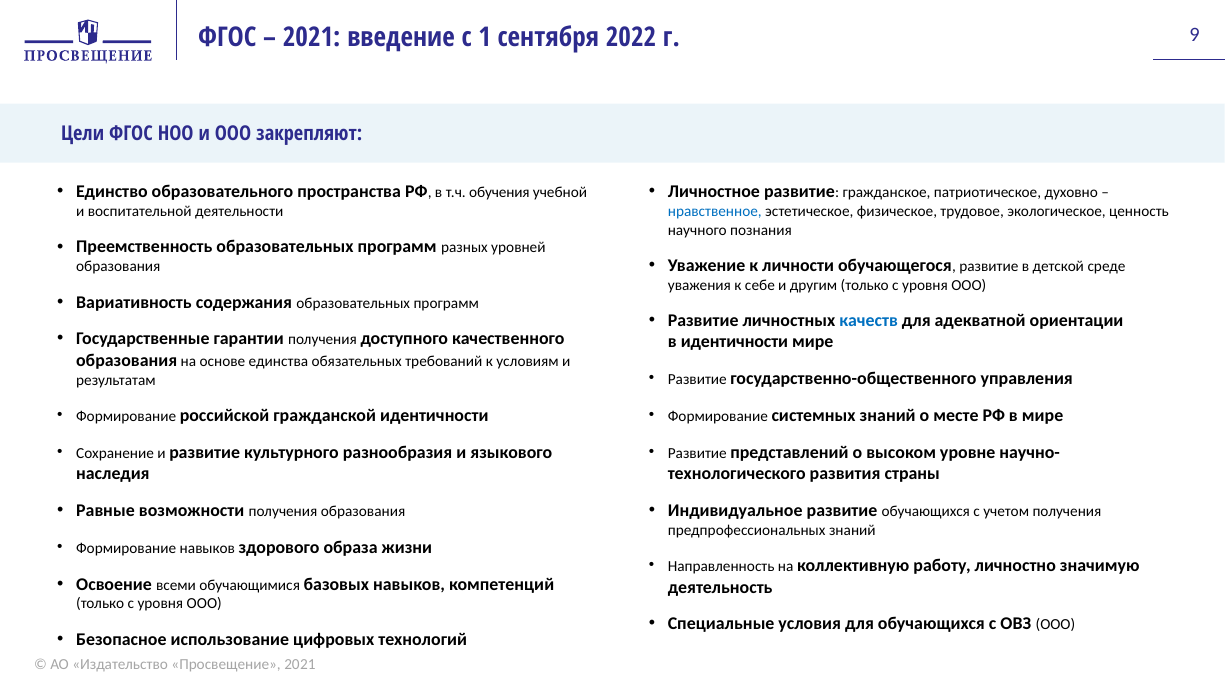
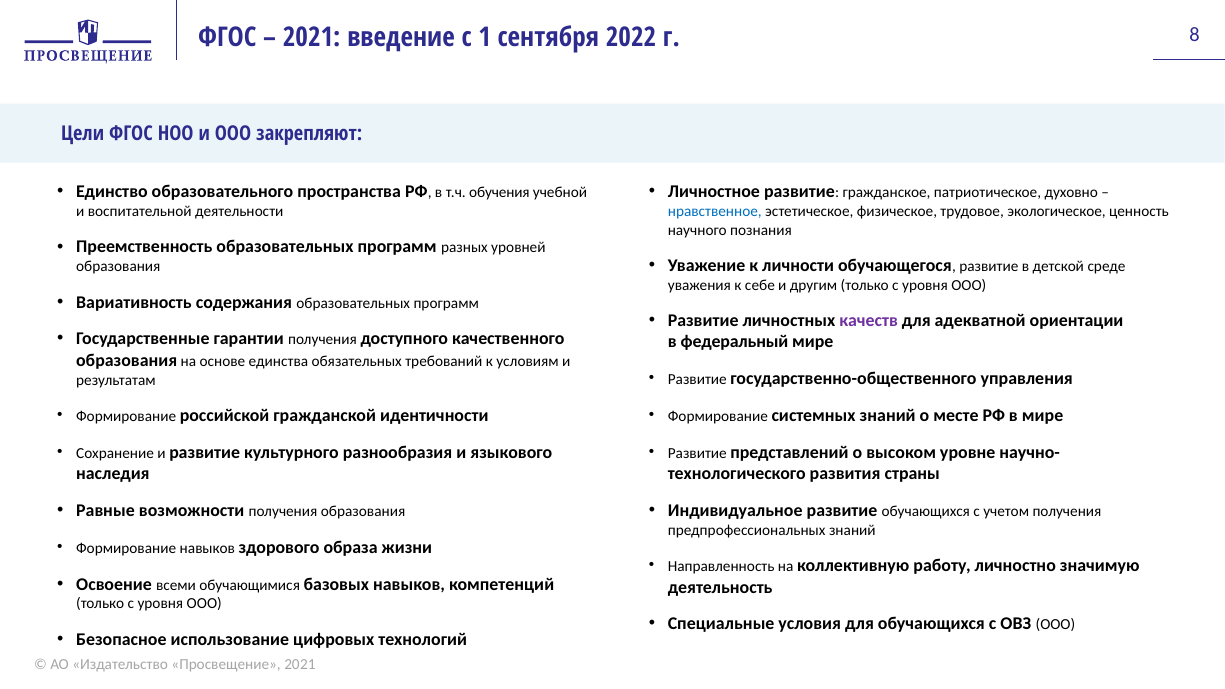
9: 9 -> 8 (1195, 35)
качеств colour: blue -> purple (869, 321)
в идентичности: идентичности -> федеральный (734, 342)
